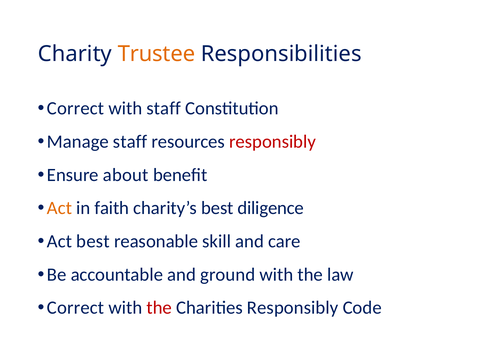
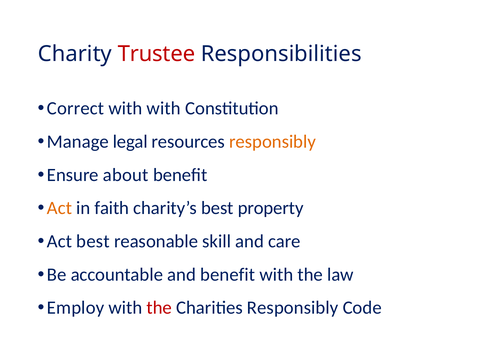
Trustee colour: orange -> red (156, 54)
with staff: staff -> with (164, 109)
Manage staff: staff -> legal (130, 142)
responsibly colour: red -> orange (273, 142)
diligence: diligence -> property (271, 208)
and ground: ground -> benefit (228, 275)
Correct: Correct -> Employ (76, 308)
